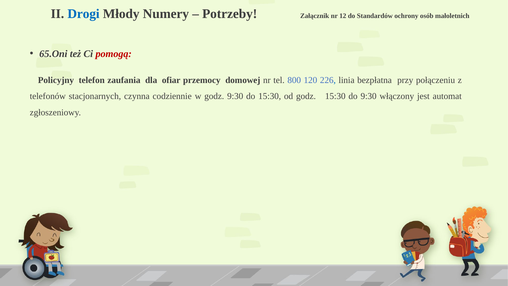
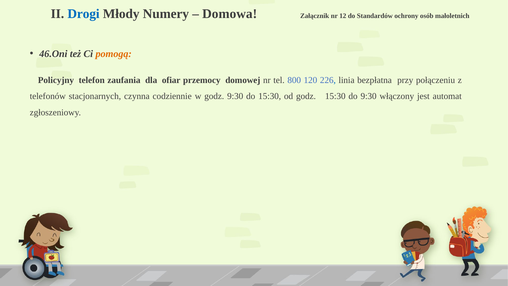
Potrzeby: Potrzeby -> Domowa (230, 14)
65.Oni: 65.Oni -> 46.Oni (53, 54)
pomogą colour: red -> orange (114, 54)
